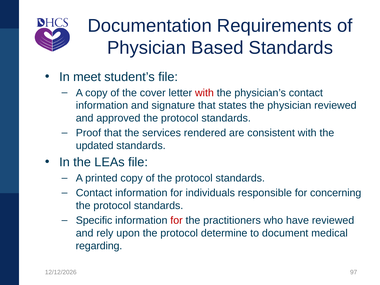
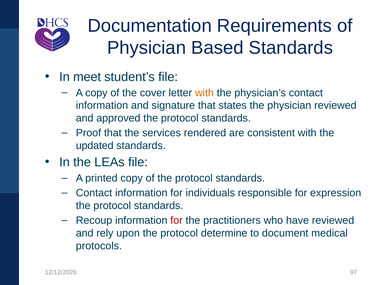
with colour: red -> orange (204, 93)
concerning: concerning -> expression (336, 193)
Specific: Specific -> Recoup (94, 220)
regarding: regarding -> protocols (99, 246)
